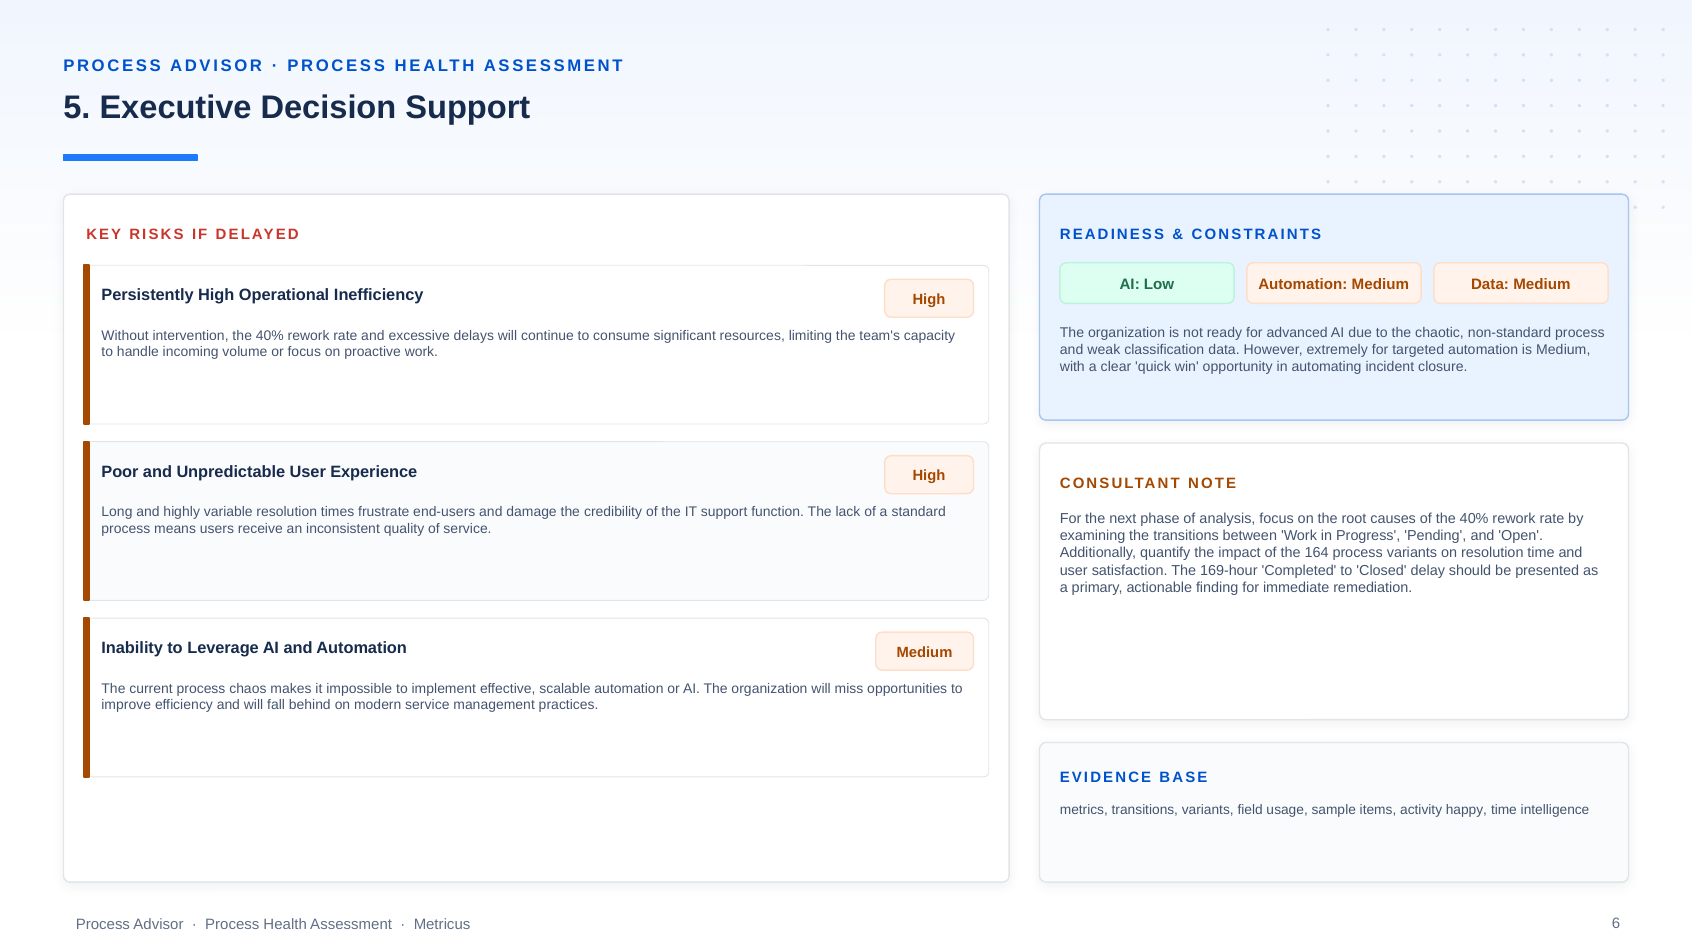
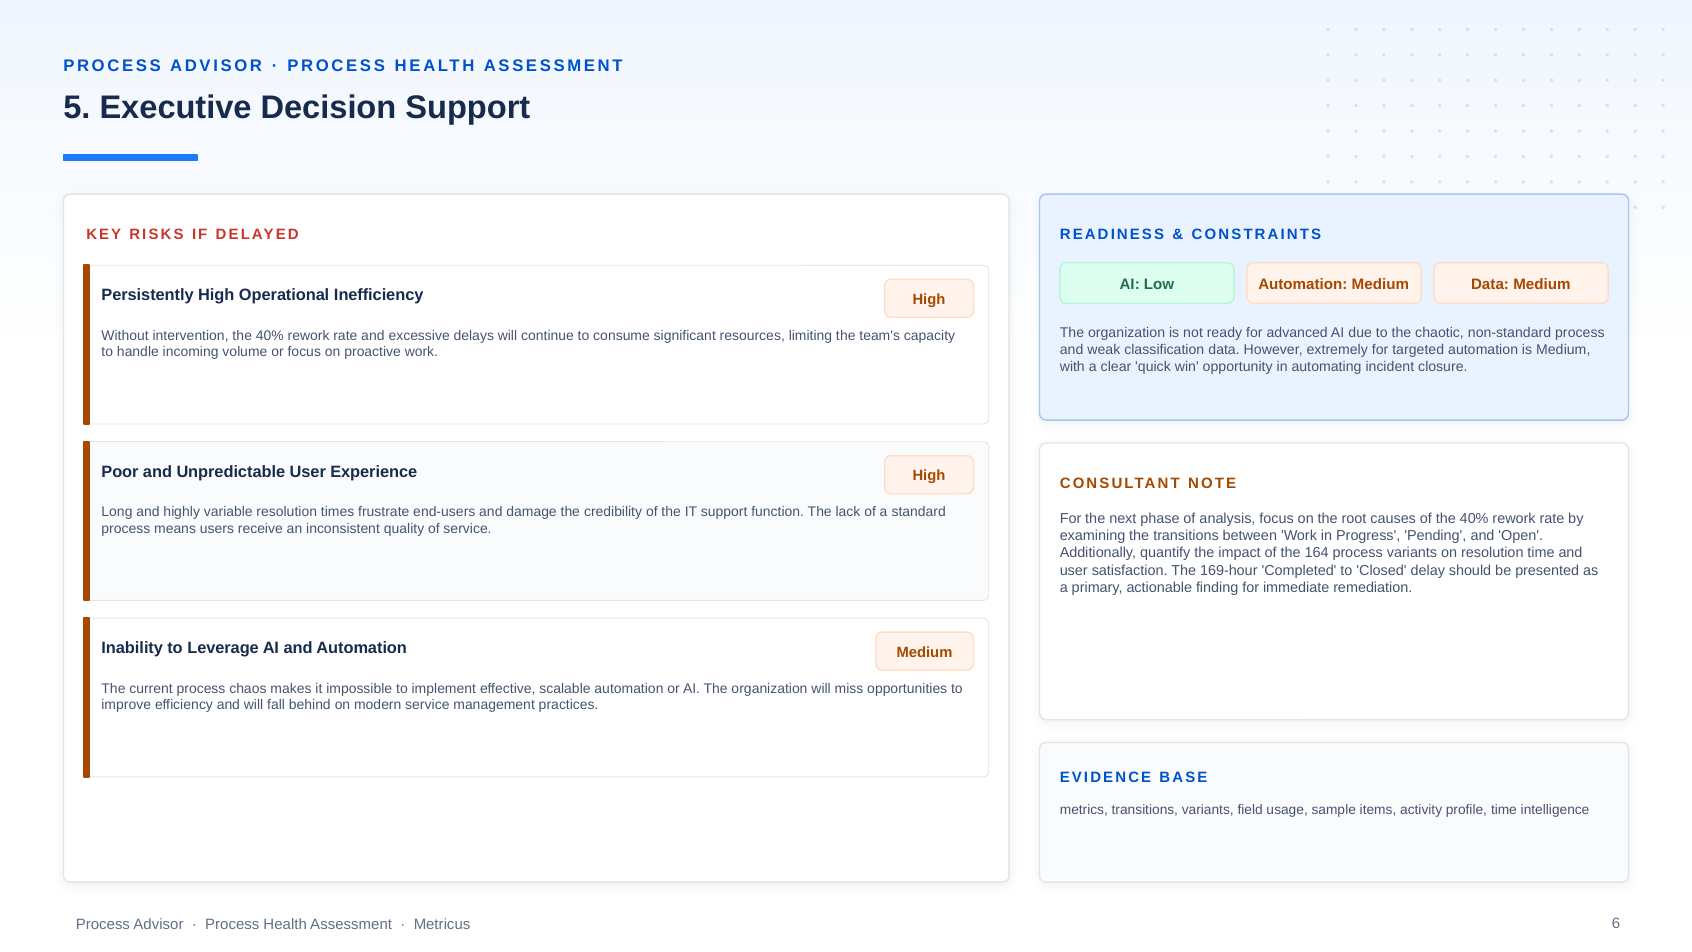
happy: happy -> profile (1466, 810)
